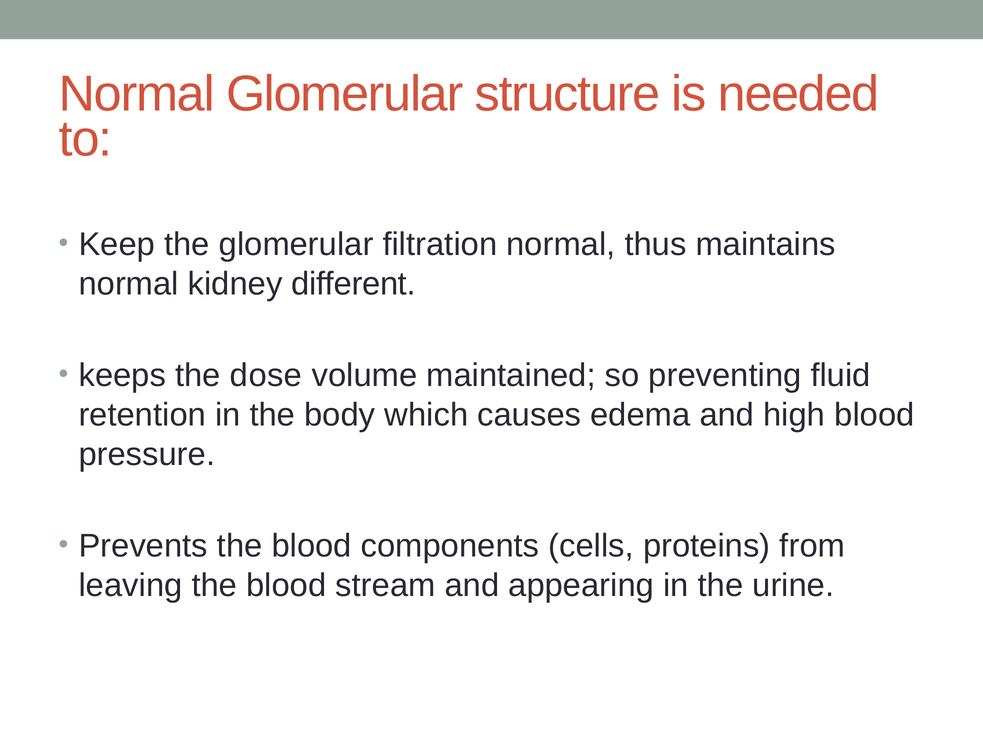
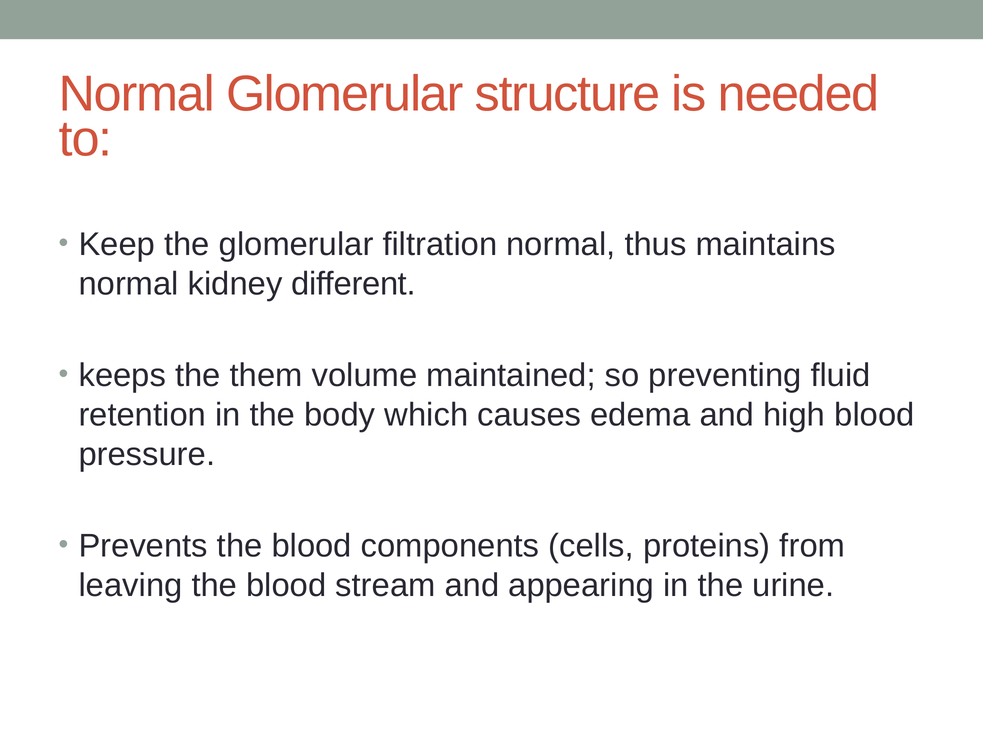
dose: dose -> them (266, 376)
